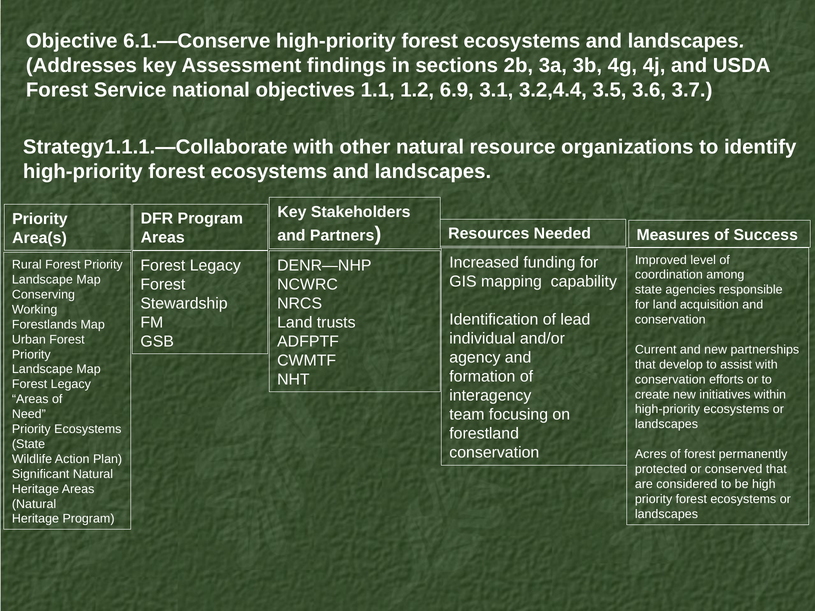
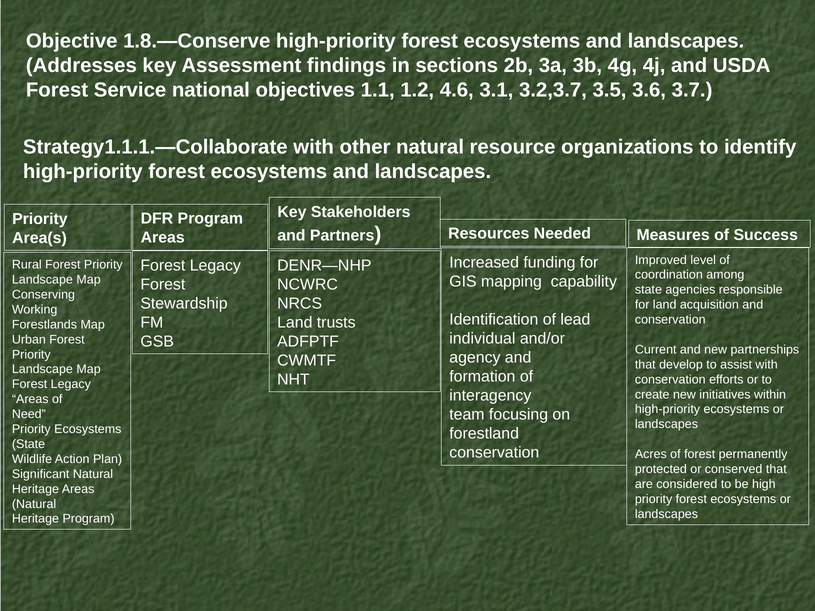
6.1.—Conserve: 6.1.—Conserve -> 1.8.—Conserve (197, 41)
6.9: 6.9 -> 4.6 (457, 90)
3.2,4.4: 3.2,4.4 -> 3.2,3.7 (553, 90)
